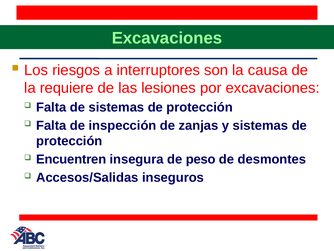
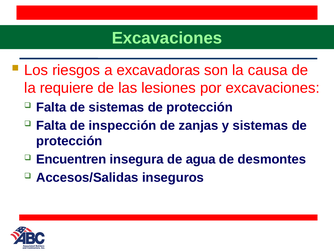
interruptores: interruptores -> excavadoras (158, 70)
peso: peso -> agua (201, 159)
